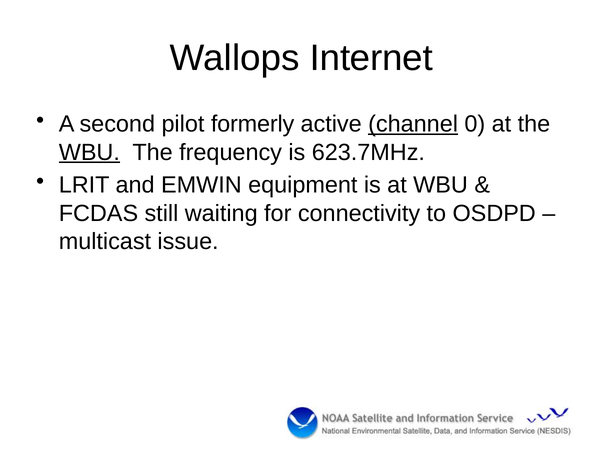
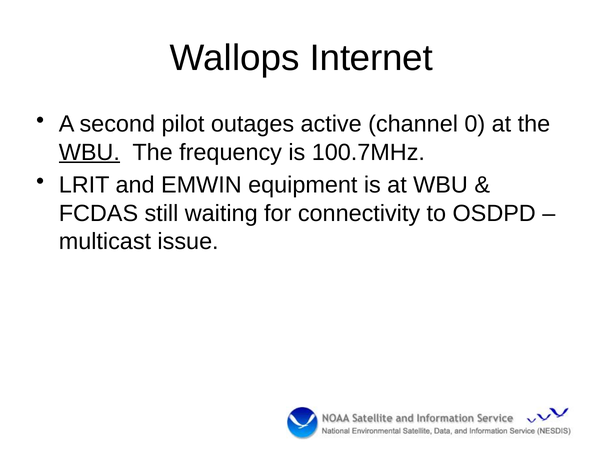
formerly: formerly -> outages (253, 124)
channel underline: present -> none (413, 124)
623.7MHz: 623.7MHz -> 100.7MHz (368, 152)
